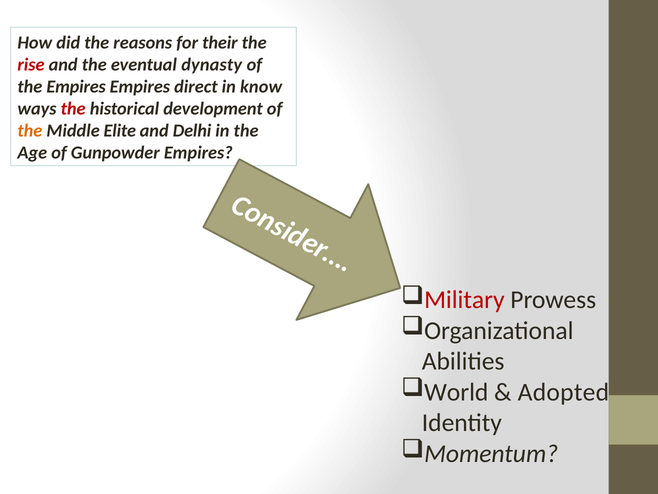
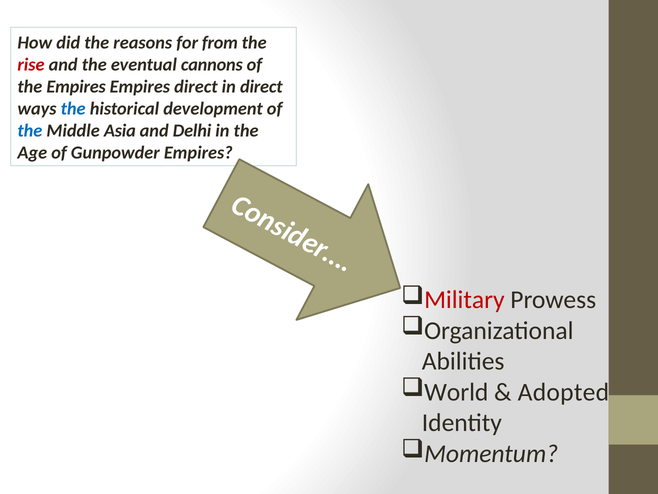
their: their -> from (220, 43)
dynasty: dynasty -> cannons (212, 65)
in know: know -> direct (261, 87)
the colour: red -> blue (73, 109)
the colour: orange -> blue (30, 131)
Elite: Elite -> Asia (120, 131)
